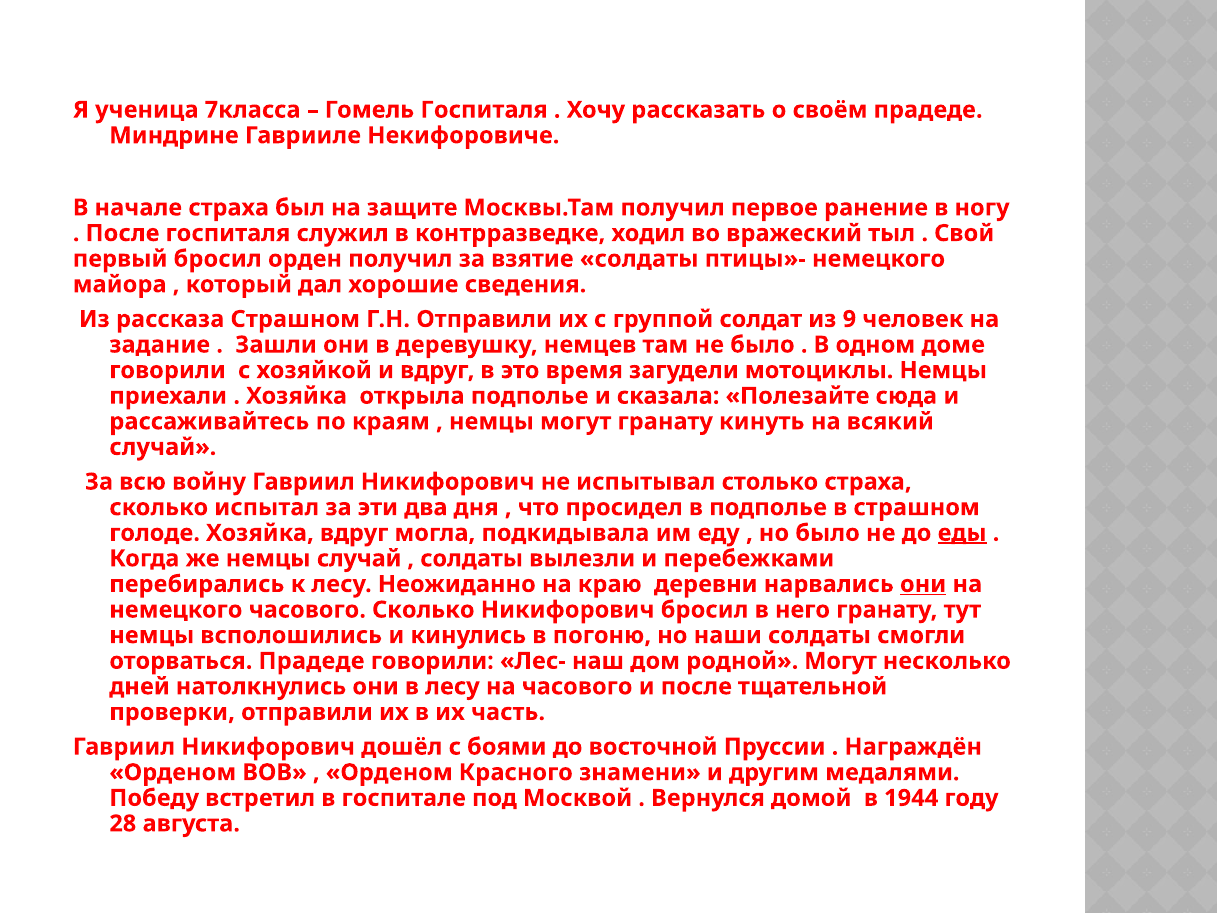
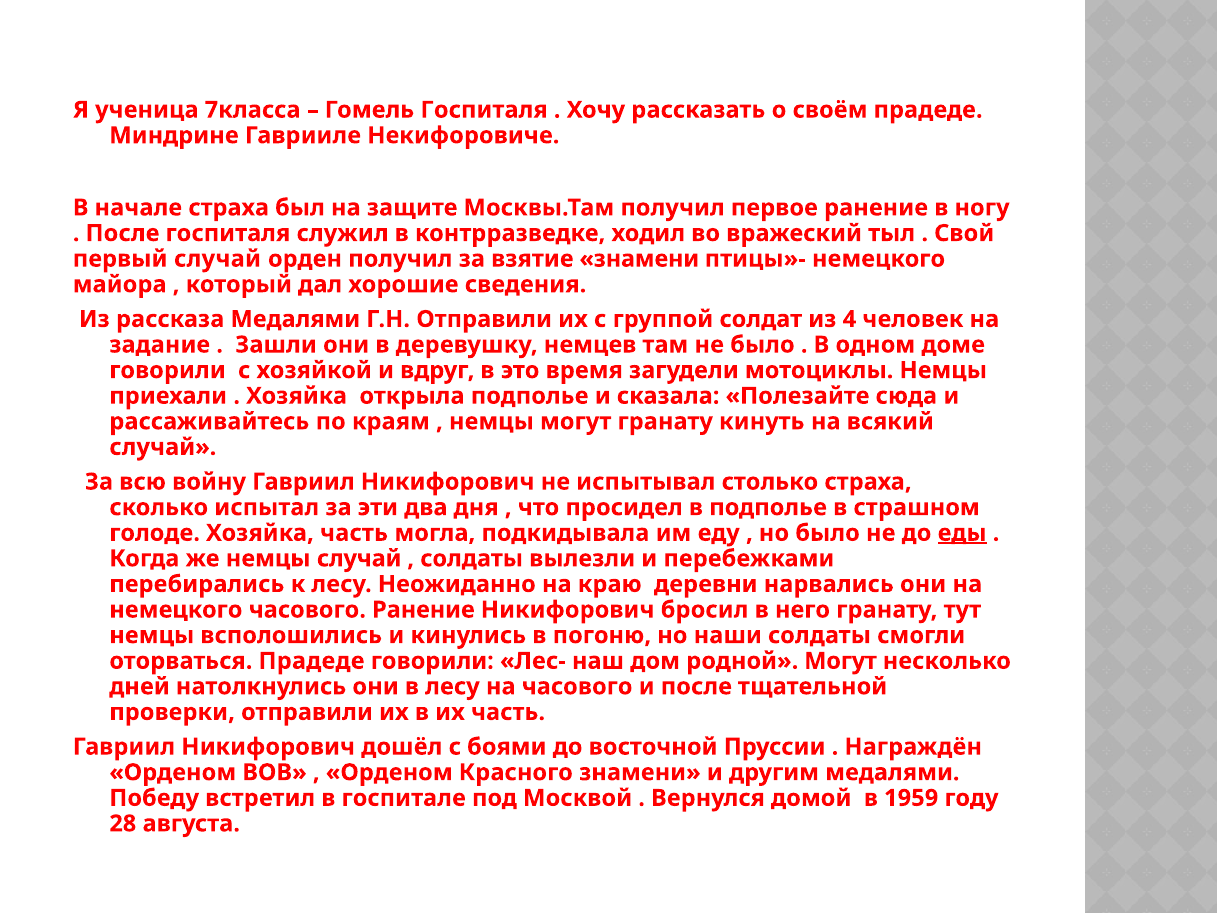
первый бросил: бросил -> случай (217, 259)
взятие солдаты: солдаты -> знамени (639, 259)
рассказа Страшном: Страшном -> Медалями (295, 319)
9: 9 -> 4 (849, 319)
Хозяйка вдруг: вдруг -> часть (354, 533)
они underline: present -> none (923, 584)
часового Сколько: Сколько -> Ранение (423, 610)
1944: 1944 -> 1959 (911, 798)
